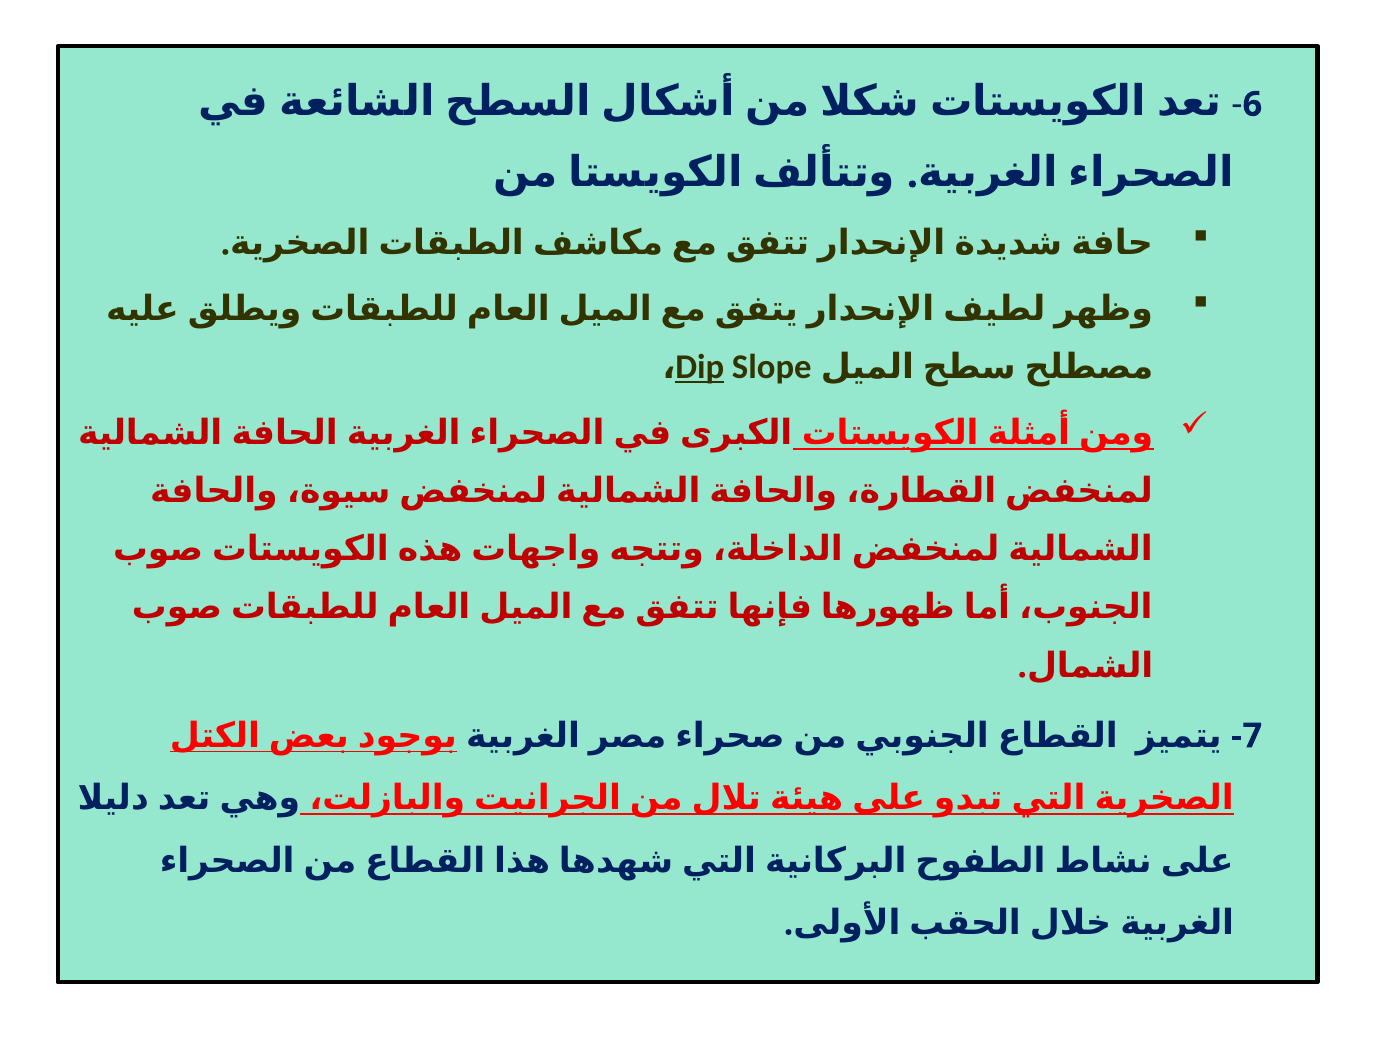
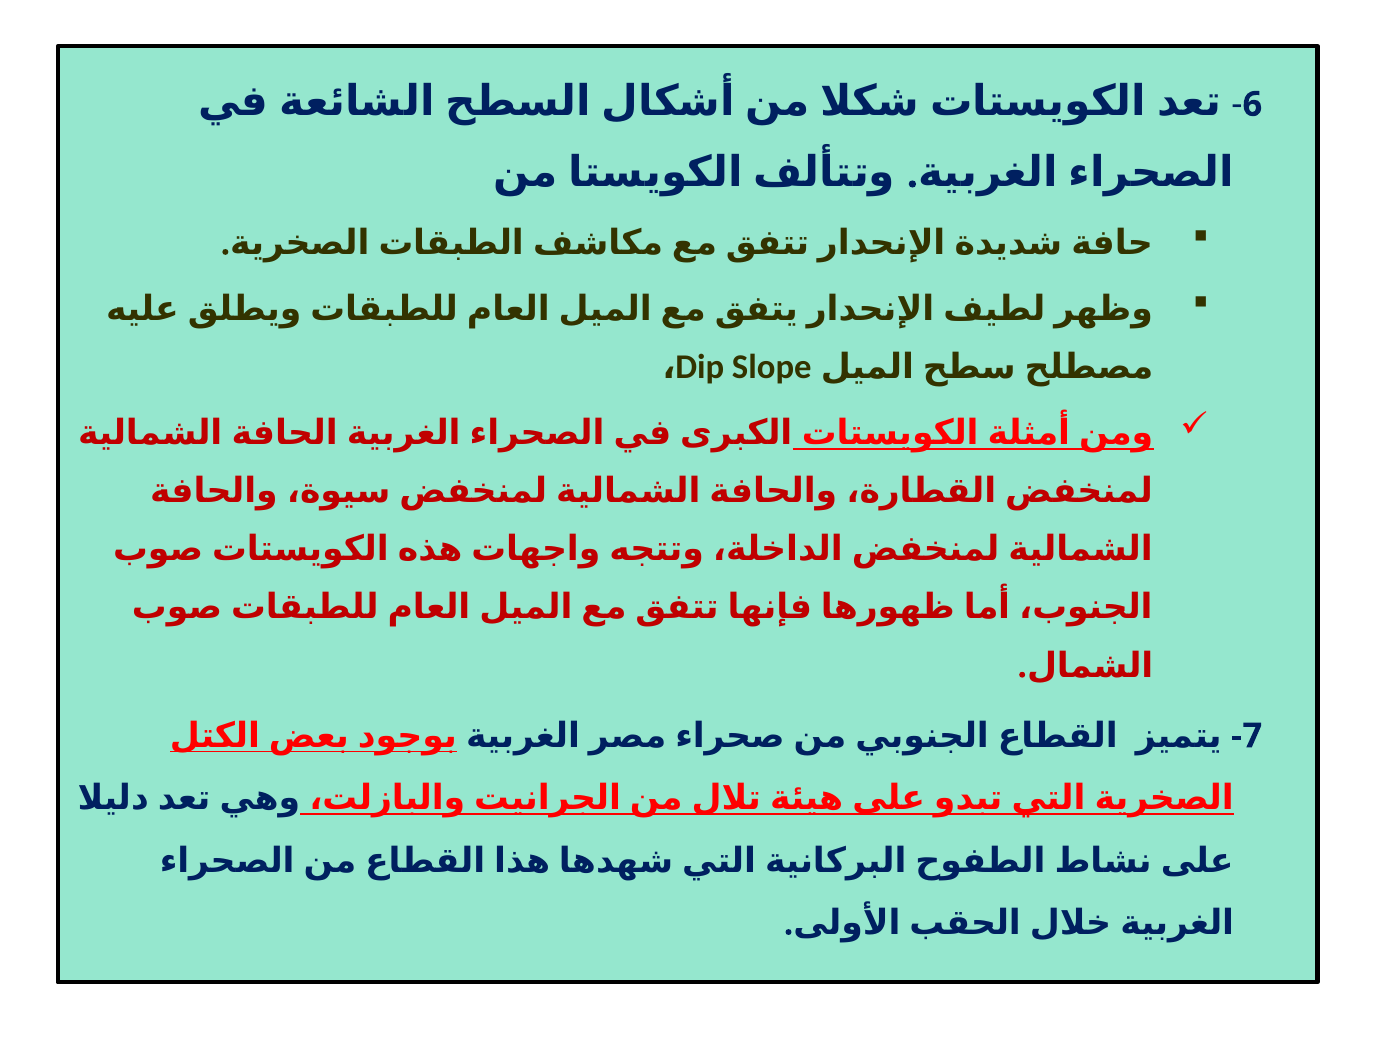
Dip underline: present -> none (700, 367)
